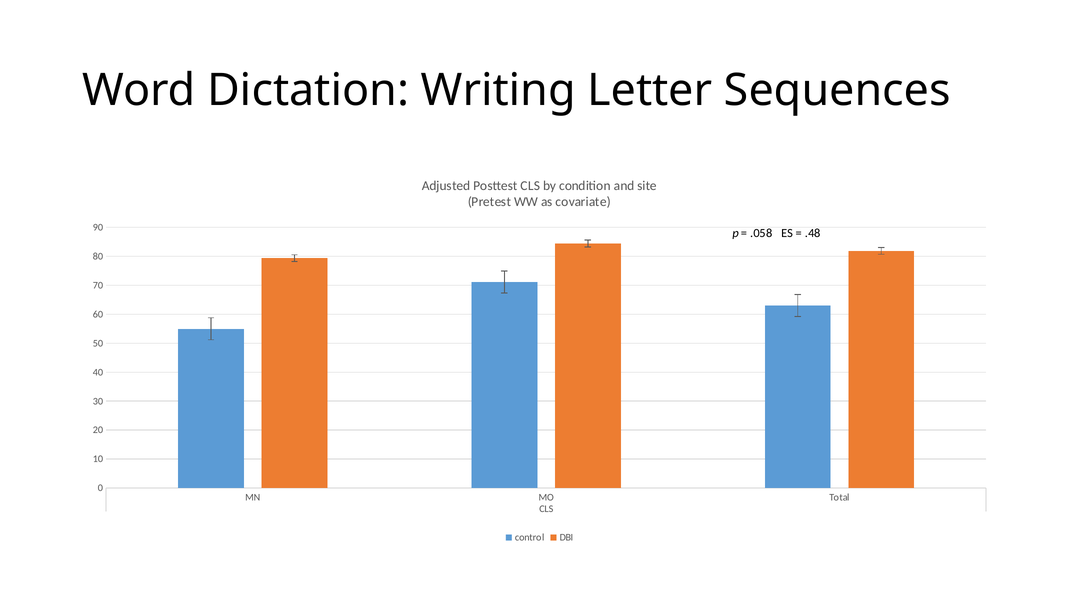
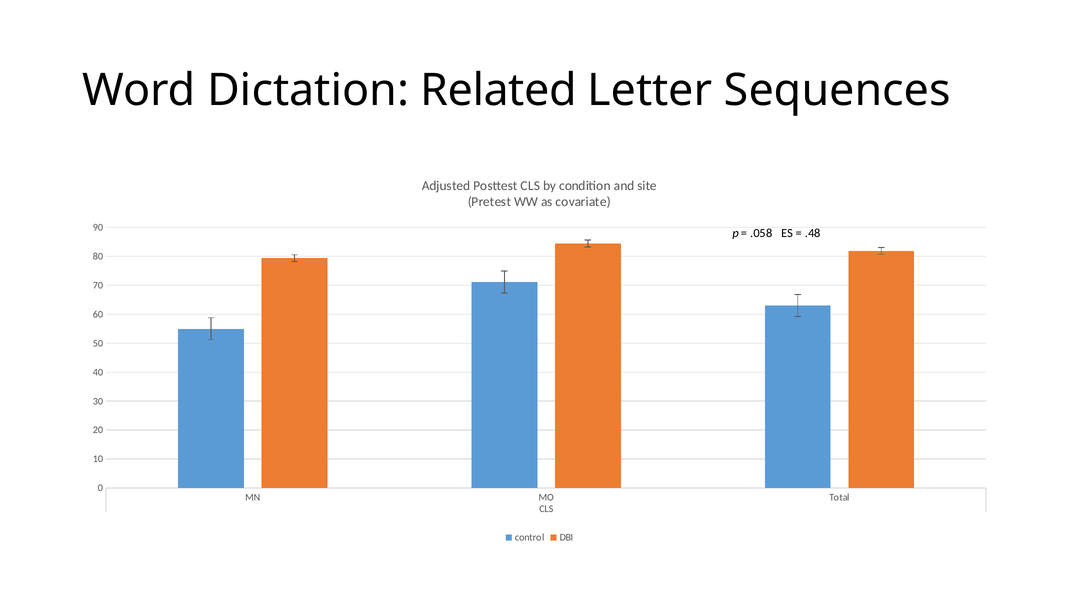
Writing: Writing -> Related (498, 91)
